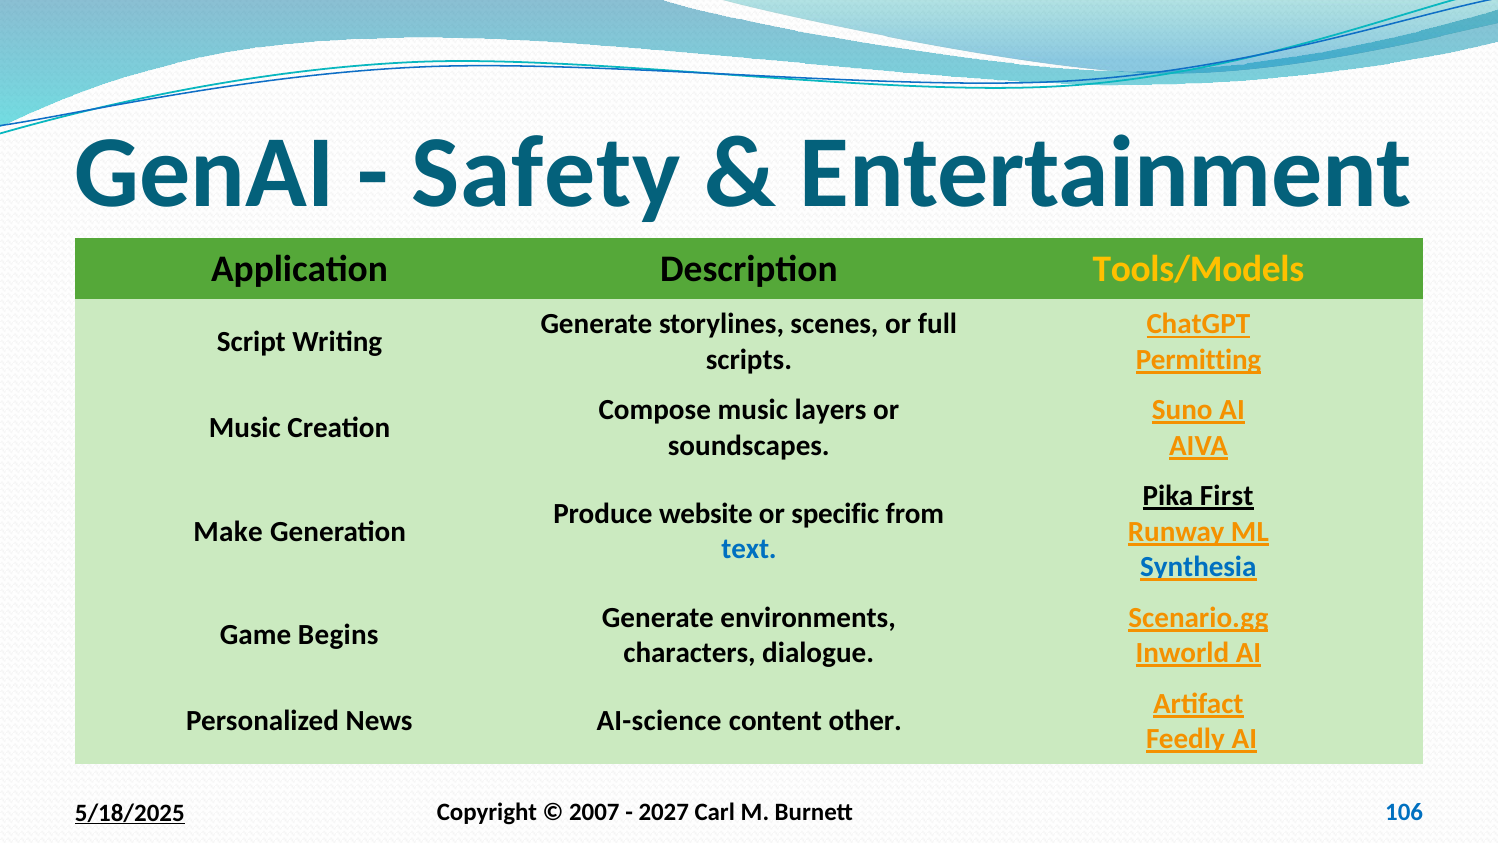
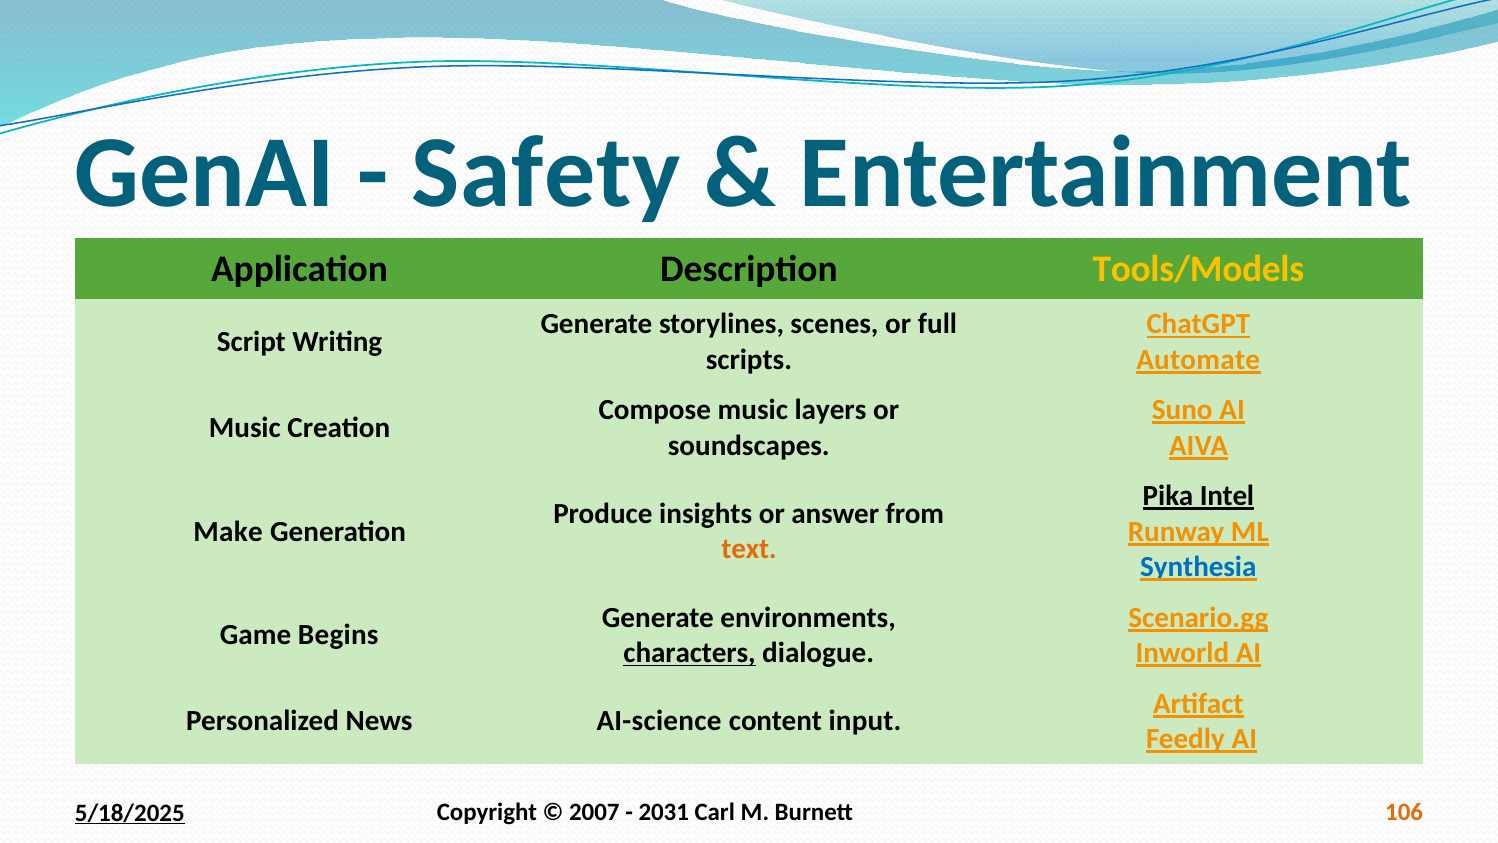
Permitting: Permitting -> Automate (1198, 360)
First: First -> Intel (1227, 496)
website: website -> insights (706, 514)
specific: specific -> answer (835, 514)
text colour: blue -> orange (749, 549)
characters underline: none -> present (690, 653)
other: other -> input (865, 721)
2027: 2027 -> 2031 (664, 812)
106 colour: blue -> orange (1404, 812)
